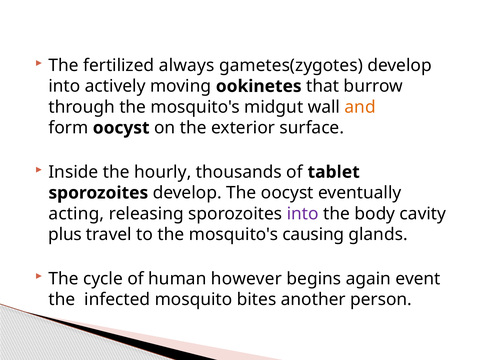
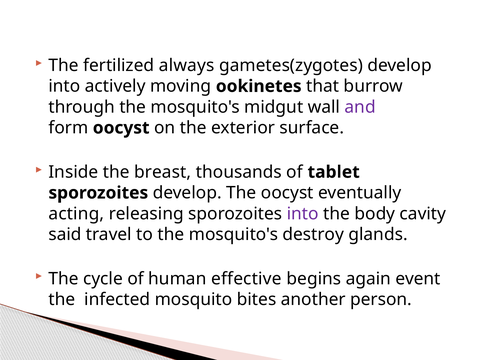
and colour: orange -> purple (360, 107)
hourly: hourly -> breast (163, 172)
plus: plus -> said (65, 234)
causing: causing -> destroy (313, 234)
however: however -> effective (246, 279)
